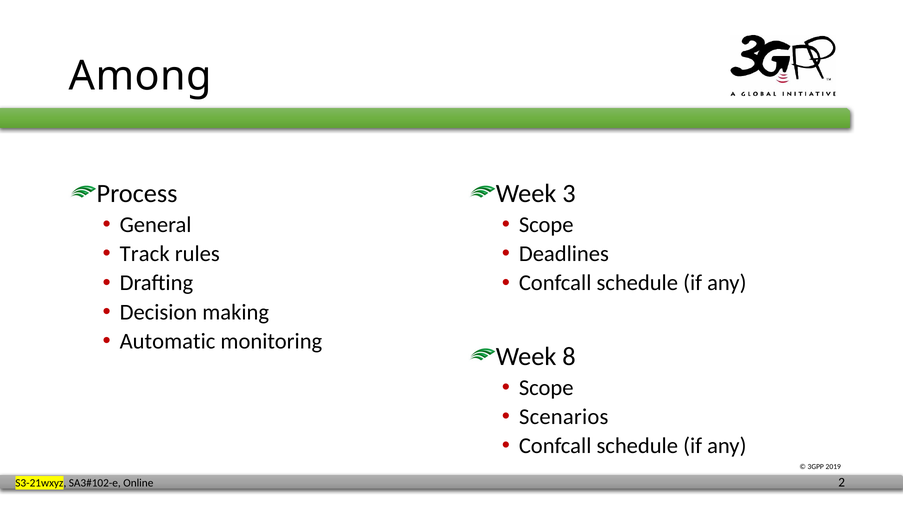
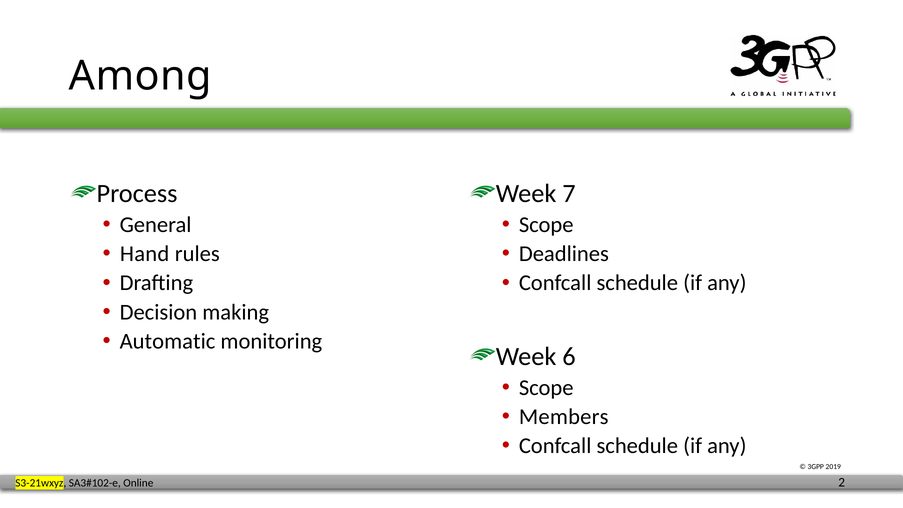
3: 3 -> 7 (569, 194)
Track: Track -> Hand (145, 254)
8: 8 -> 6 (569, 357)
Scenarios: Scenarios -> Members (564, 417)
